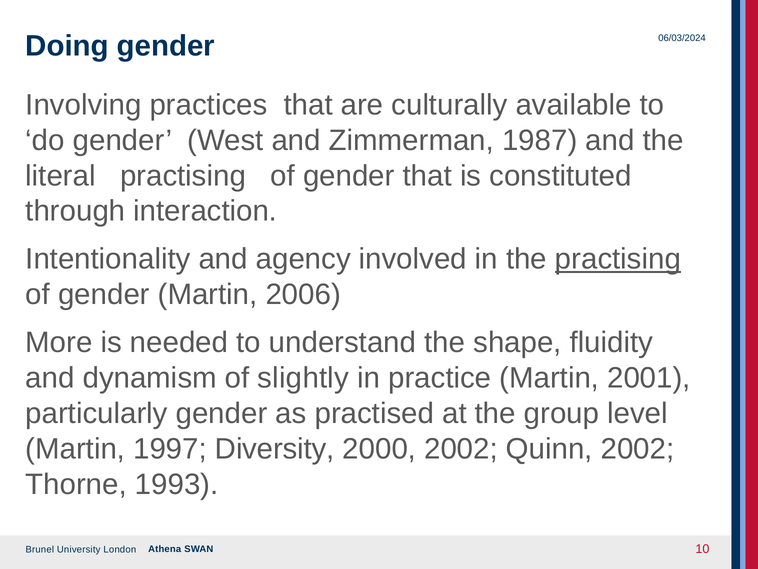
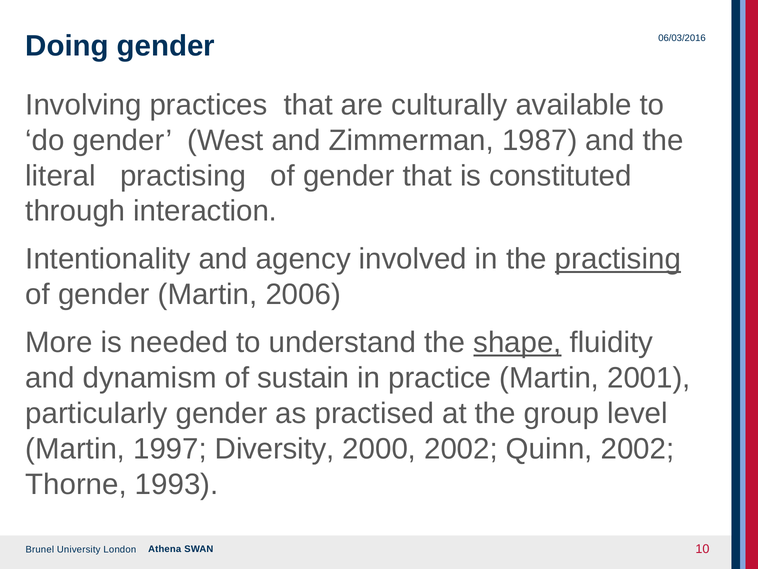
06/03/2024: 06/03/2024 -> 06/03/2016 (682, 38)
shape underline: none -> present (517, 342)
slightly: slightly -> sustain (303, 378)
